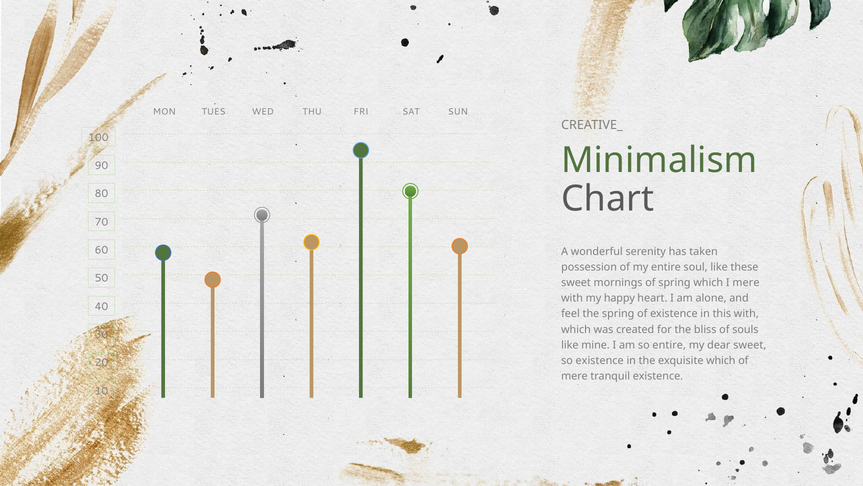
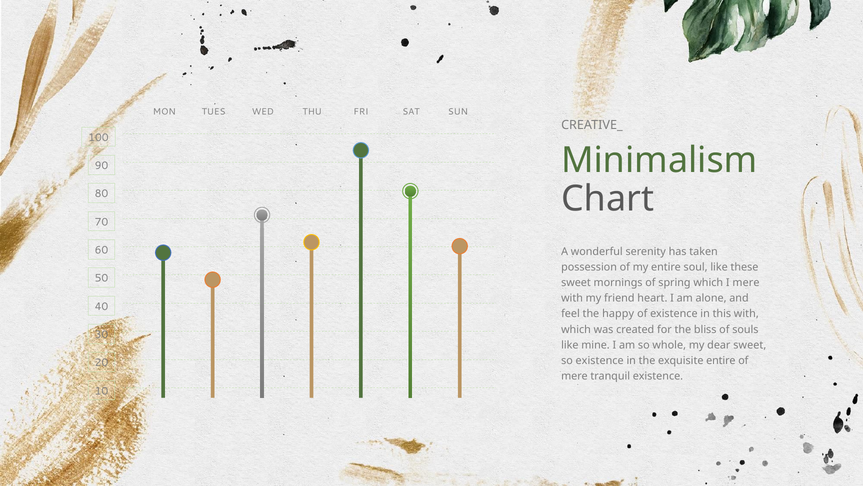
happy: happy -> friend (619, 298)
the spring: spring -> happy (618, 314)
so entire: entire -> whole (669, 345)
exquisite which: which -> entire (721, 360)
